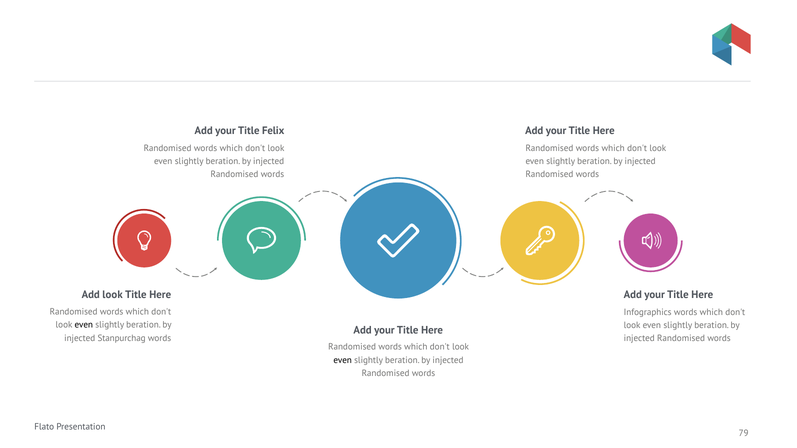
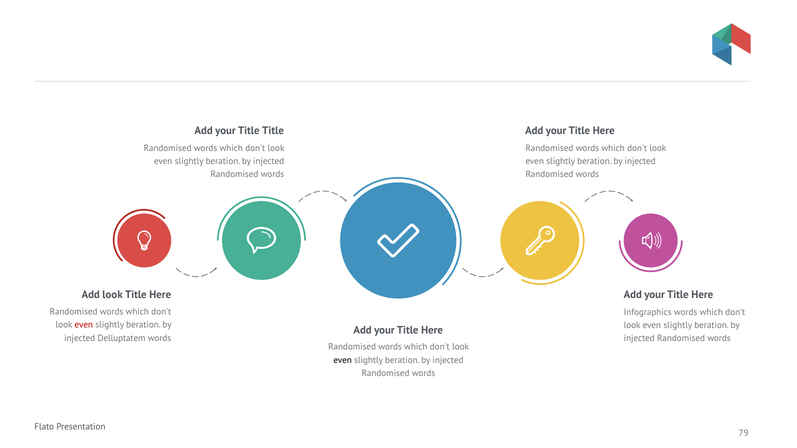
Title Felix: Felix -> Title (273, 131)
even colour: black -> red (84, 325)
Stanpurchag: Stanpurchag -> Delluptatem (122, 338)
